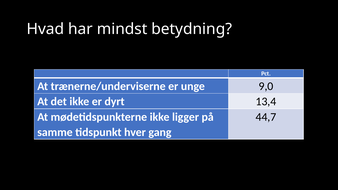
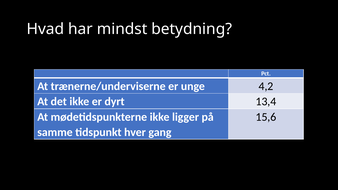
9,0: 9,0 -> 4,2 (266, 86)
44,7: 44,7 -> 15,6 (266, 117)
